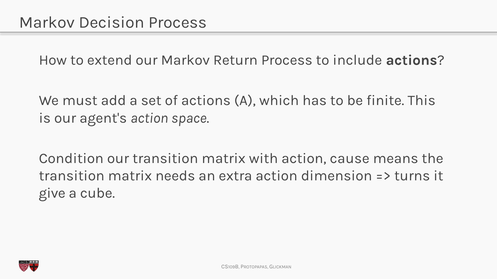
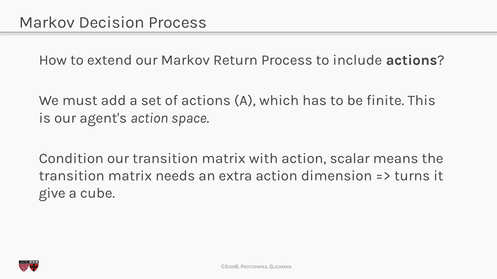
cause: cause -> scalar (350, 159)
